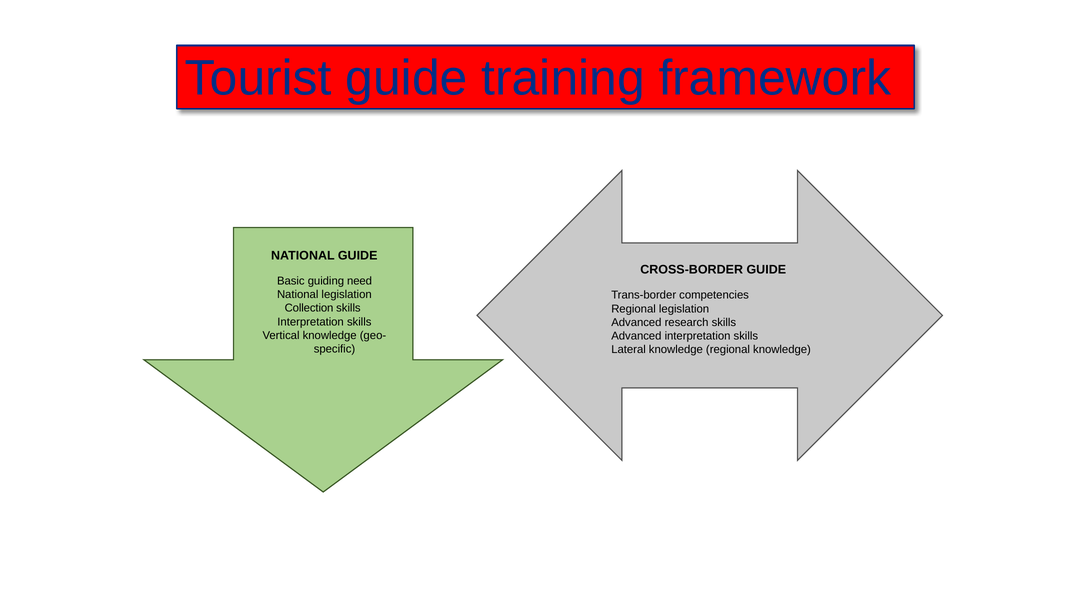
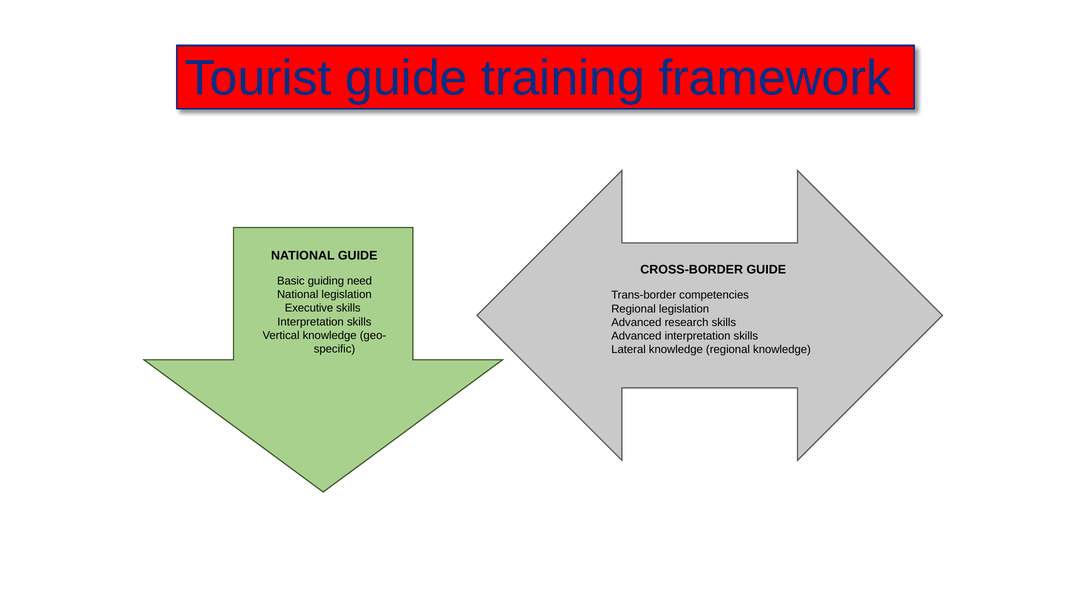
Collection: Collection -> Executive (309, 308)
